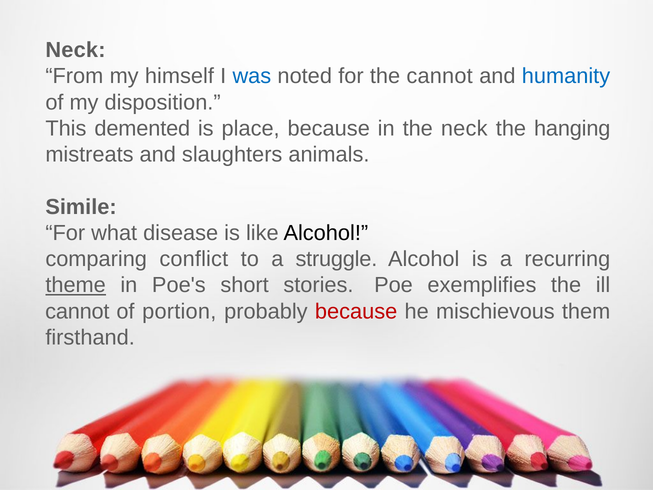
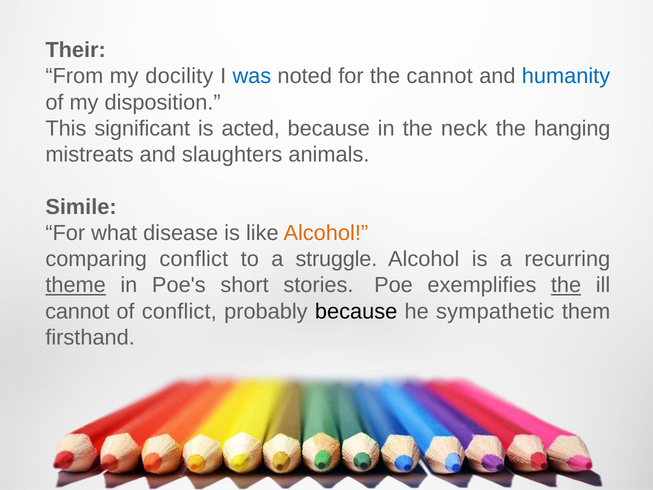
Neck: Neck -> Their (76, 50)
himself: himself -> docility (179, 76)
demented: demented -> significant (142, 128)
place: place -> acted (251, 128)
Alcohol colour: black -> orange (326, 233)
the underline: none -> present (566, 285)
of portion: portion -> conflict (179, 311)
because colour: red -> black (356, 311)
mischievous: mischievous -> sympathetic (495, 311)
